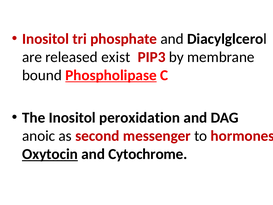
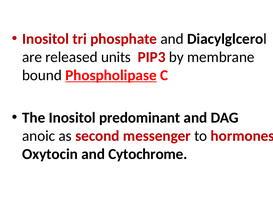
exist: exist -> units (116, 57)
peroxidation: peroxidation -> predominant (140, 118)
Oxytocin underline: present -> none (50, 154)
